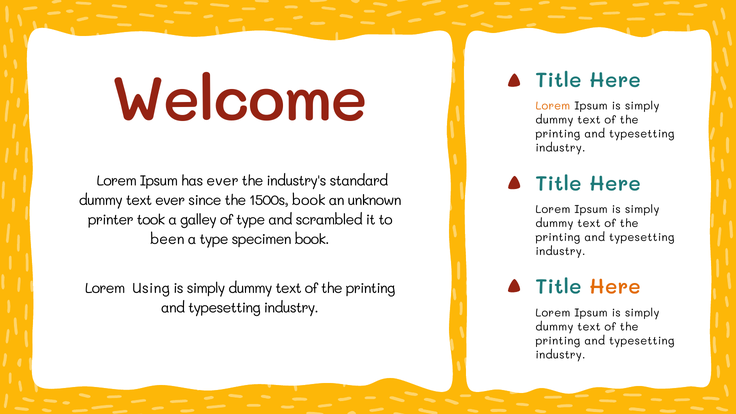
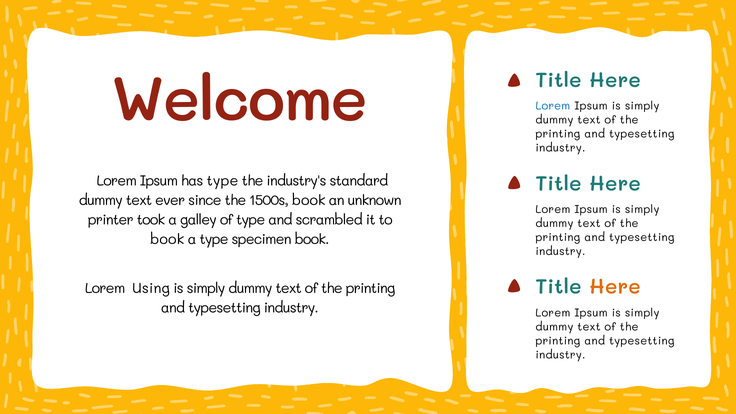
Lorem colour: orange -> blue (553, 106)
has ever: ever -> type (222, 181)
been: been -> book (167, 240)
